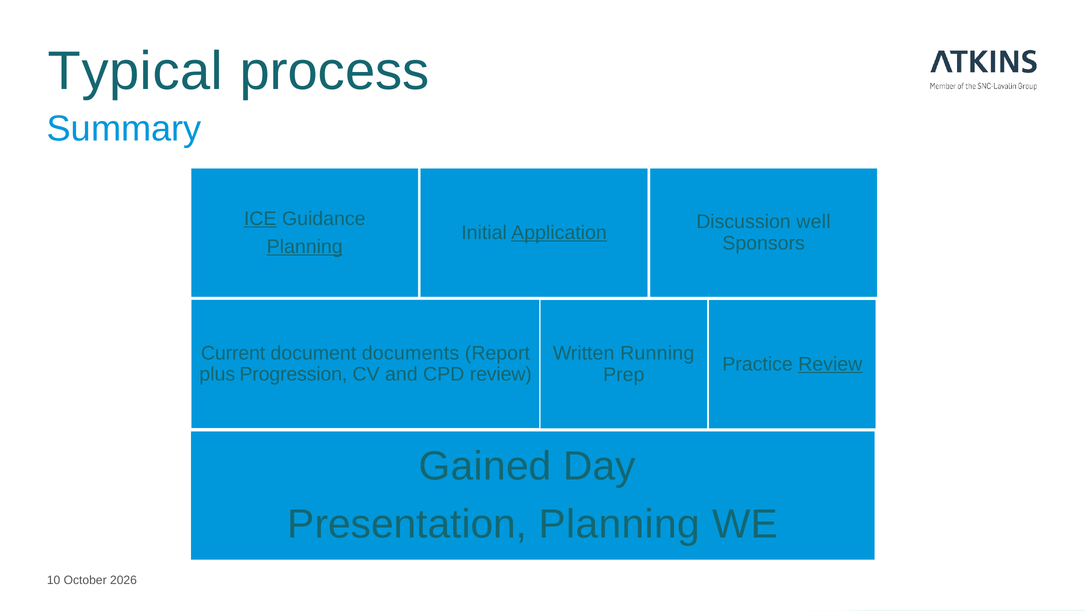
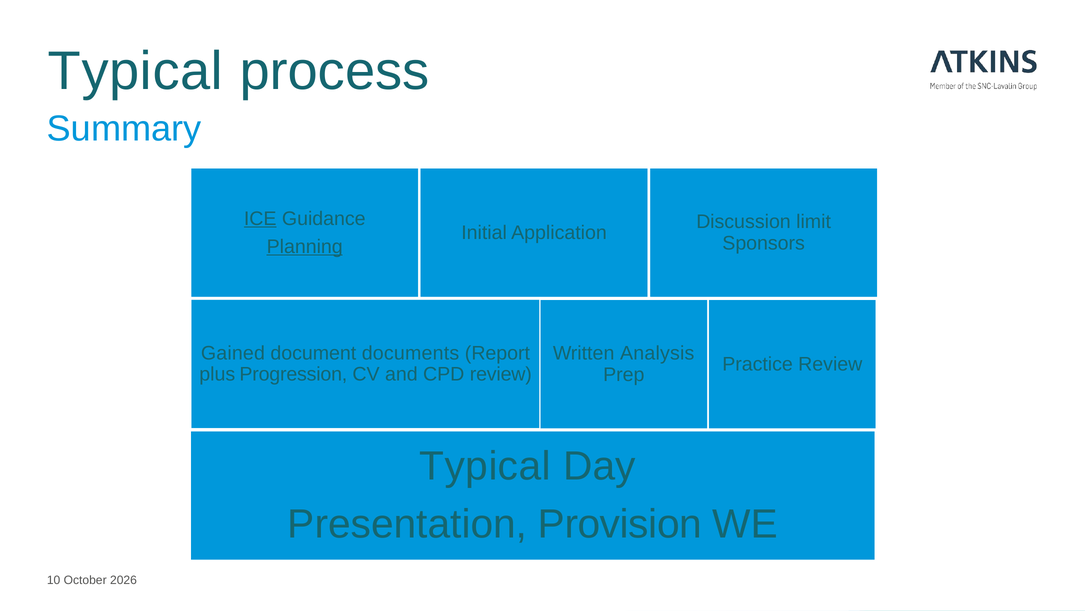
well: well -> limit (814, 222)
Application underline: present -> none (559, 232)
Current: Current -> Gained (233, 353)
Running: Running -> Analysis (657, 353)
Review underline: present -> none (830, 364)
Gained: Gained -> Typical (485, 466)
Presentation Planning: Planning -> Provision (620, 524)
